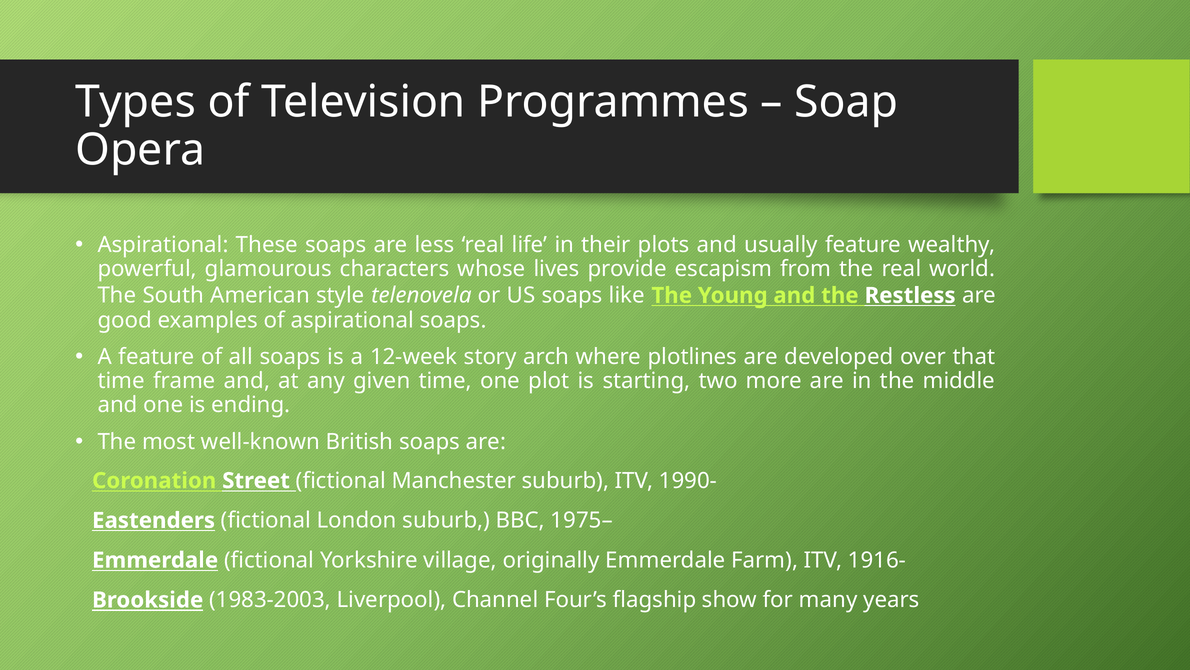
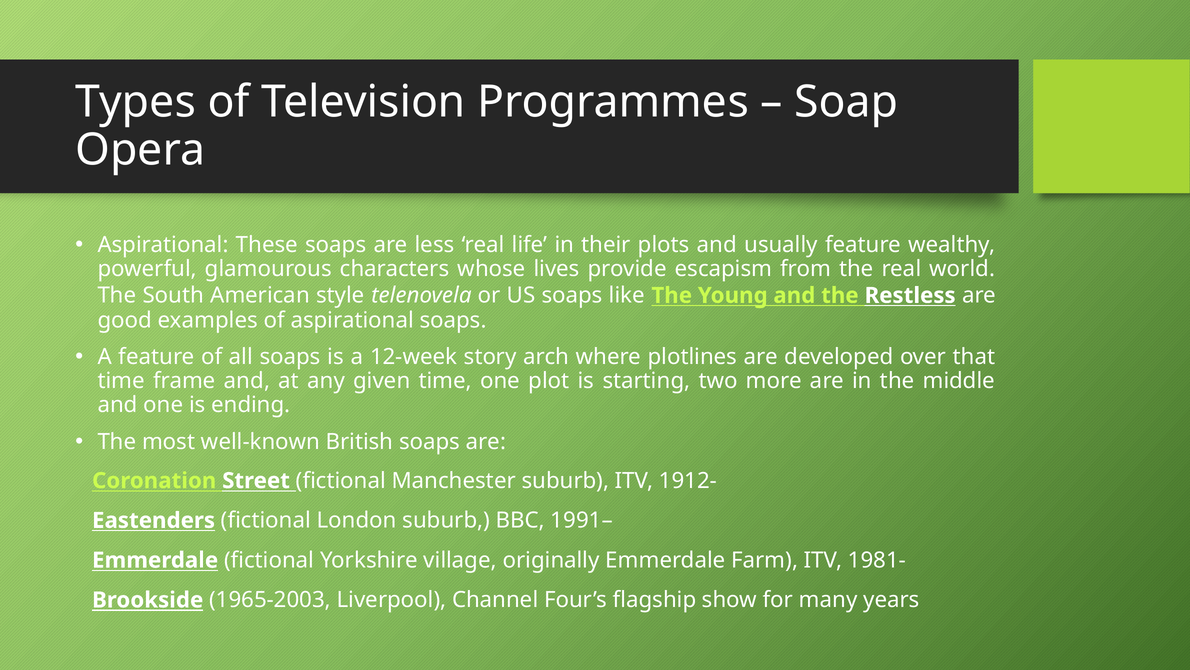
1990-: 1990- -> 1912- (688, 480)
1975–: 1975– -> 1991– (582, 520)
1916-: 1916- -> 1981- (877, 560)
1983-2003: 1983-2003 -> 1965-2003 (270, 600)
